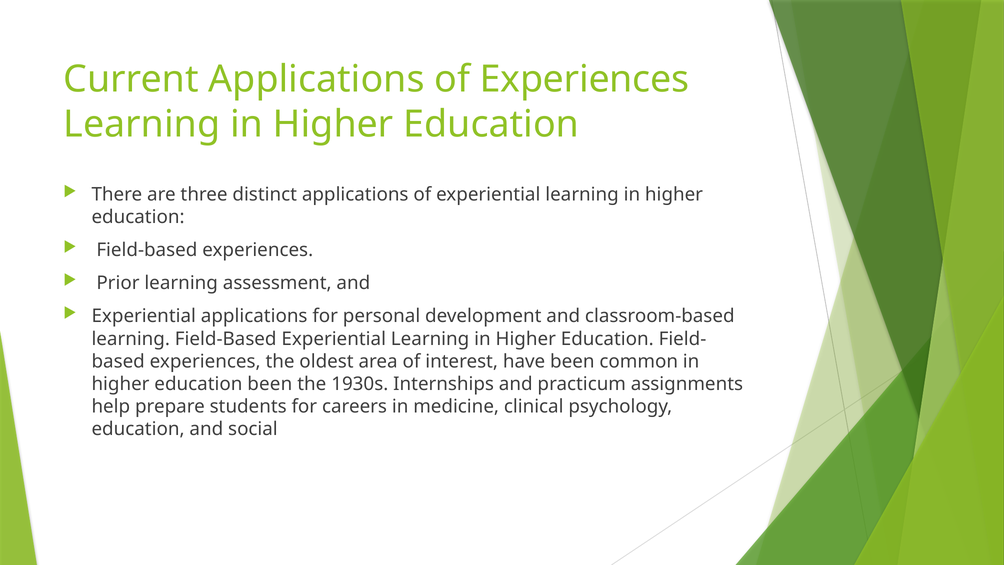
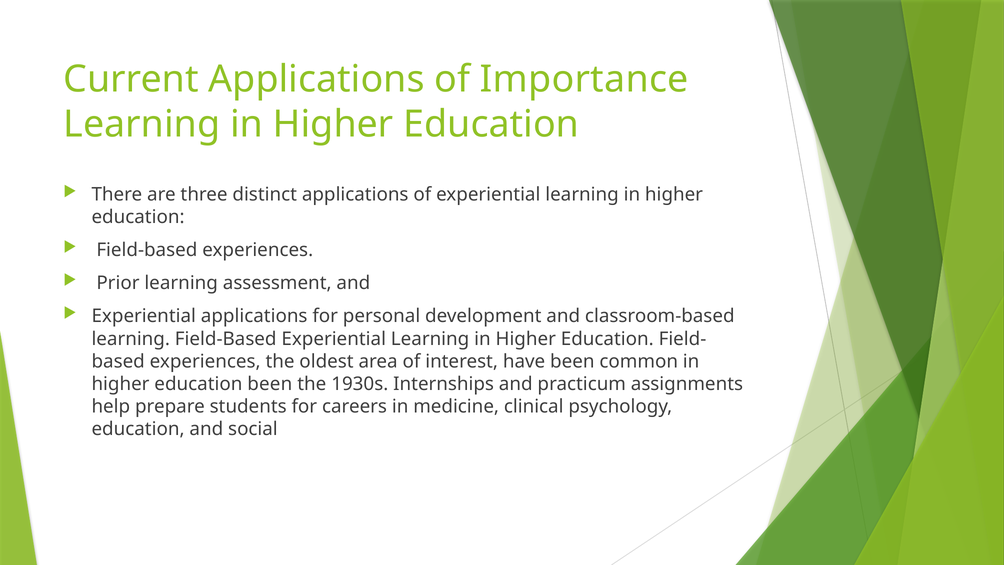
of Experiences: Experiences -> Importance (584, 79)
